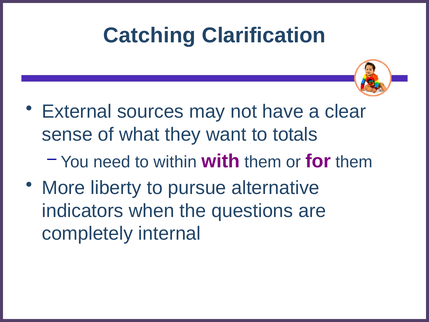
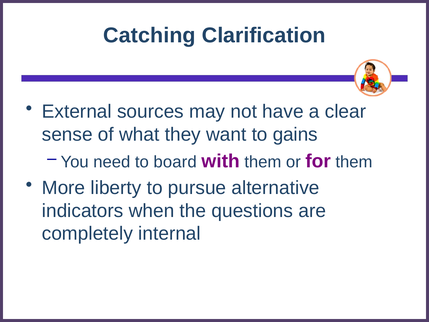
totals: totals -> gains (295, 134)
within: within -> board (175, 162)
